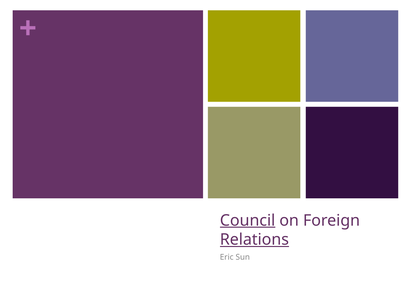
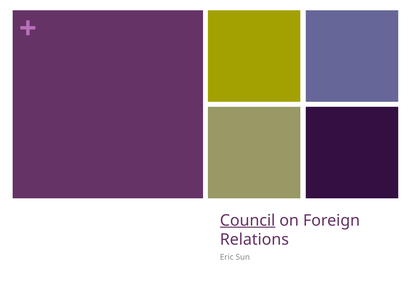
Relations underline: present -> none (254, 240)
